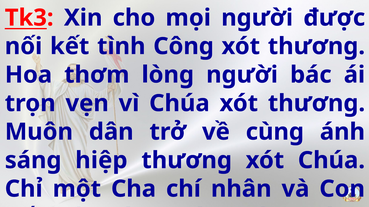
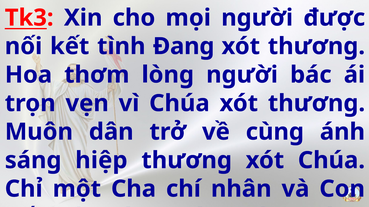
Công: Công -> Đang (184, 46)
